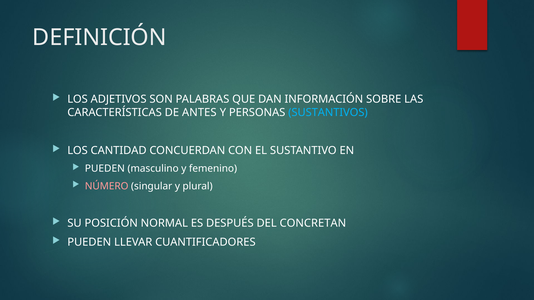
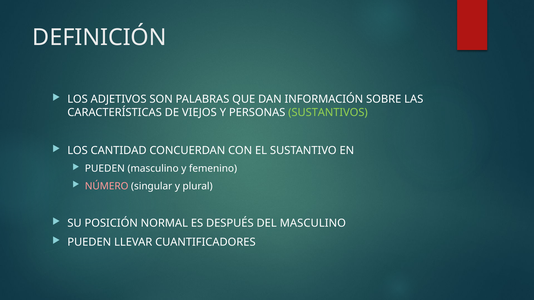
ANTES: ANTES -> VIEJOS (199, 113)
SUSTANTIVOS colour: light blue -> light green (328, 113)
DEL CONCRETAN: CONCRETAN -> MASCULINO (313, 224)
